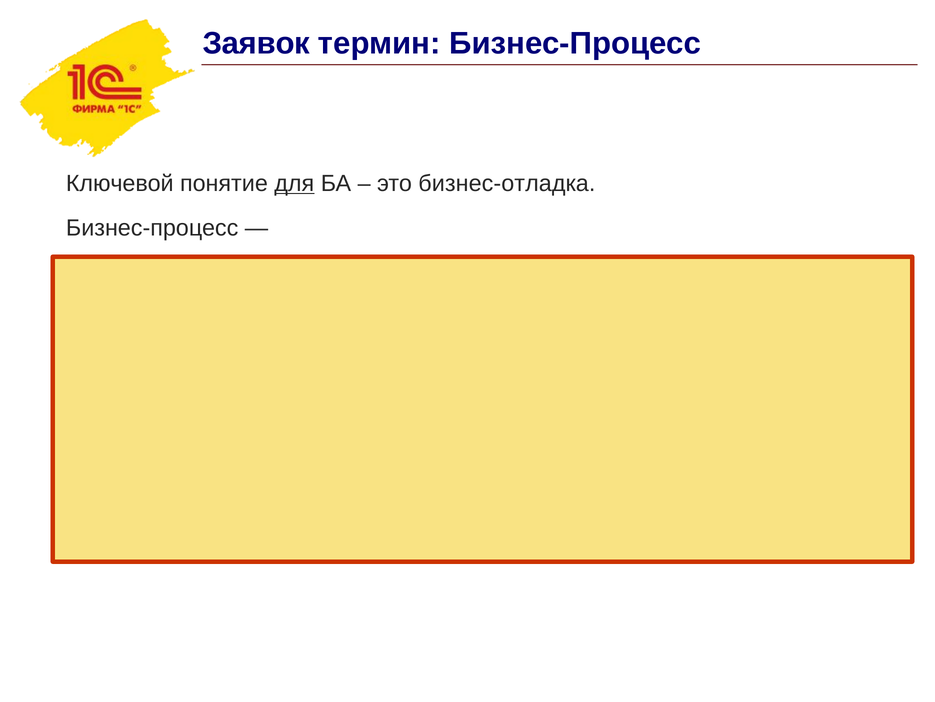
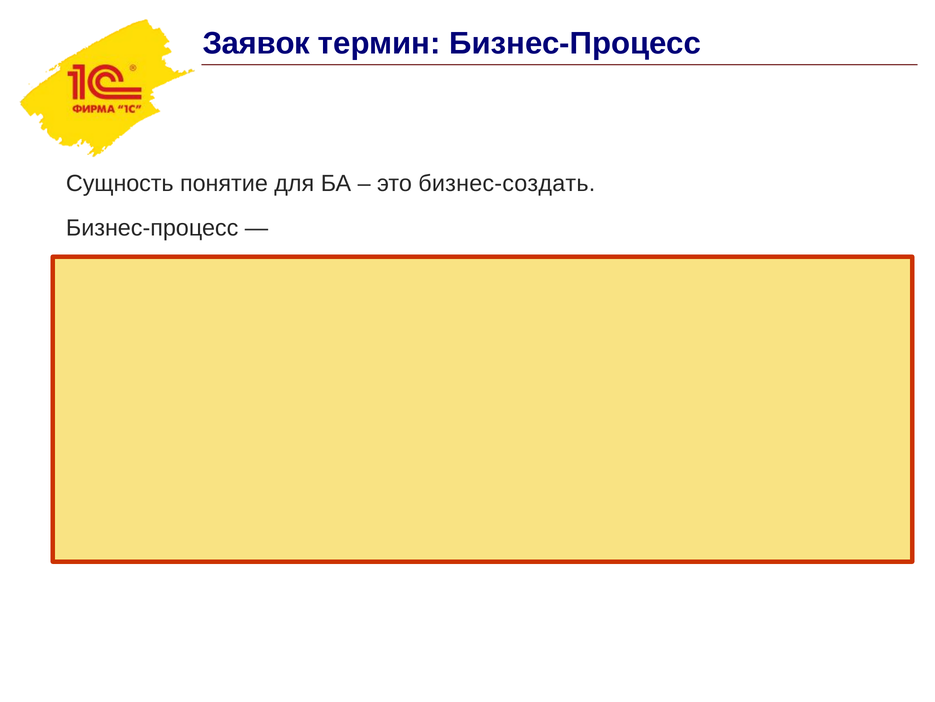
Ключевой: Ключевой -> Сущность (120, 183)
для underline: present -> none (294, 183)
бизнес-отладка: бизнес-отладка -> бизнес-создать (507, 183)
